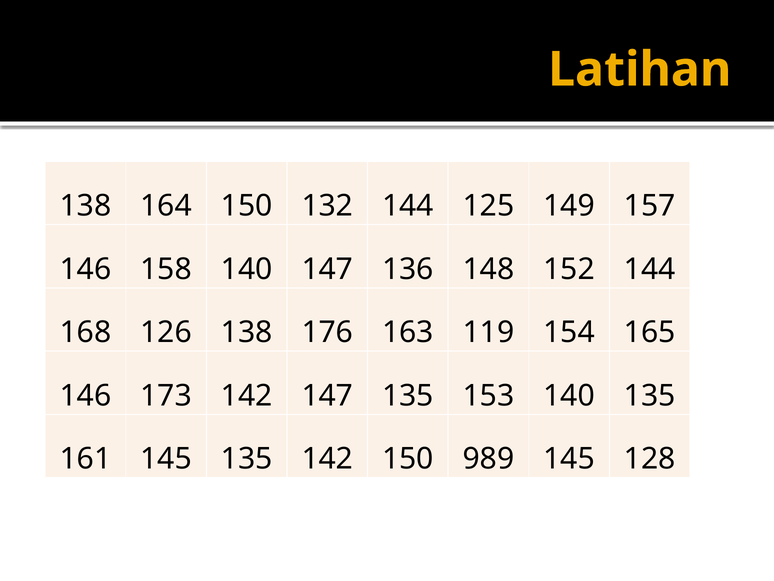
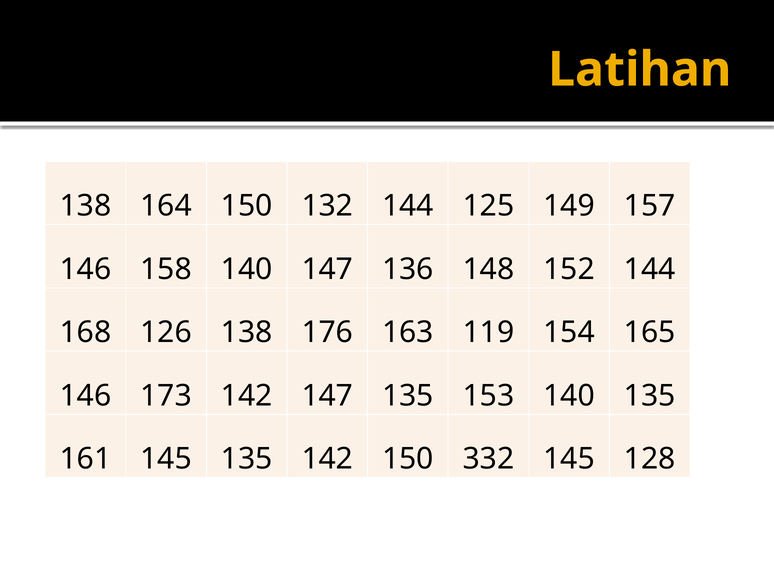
989: 989 -> 332 (489, 459)
